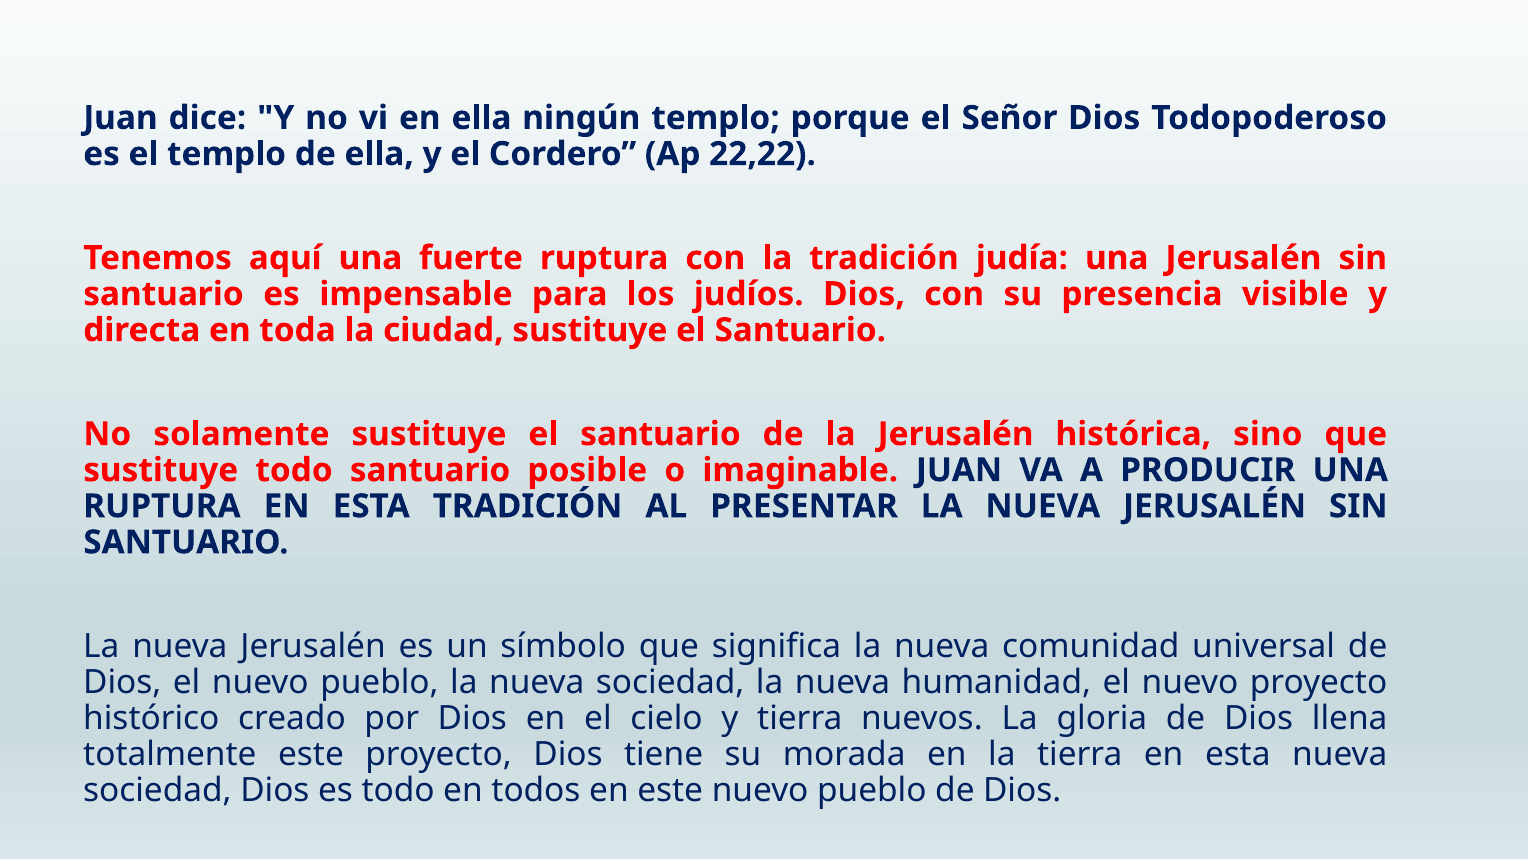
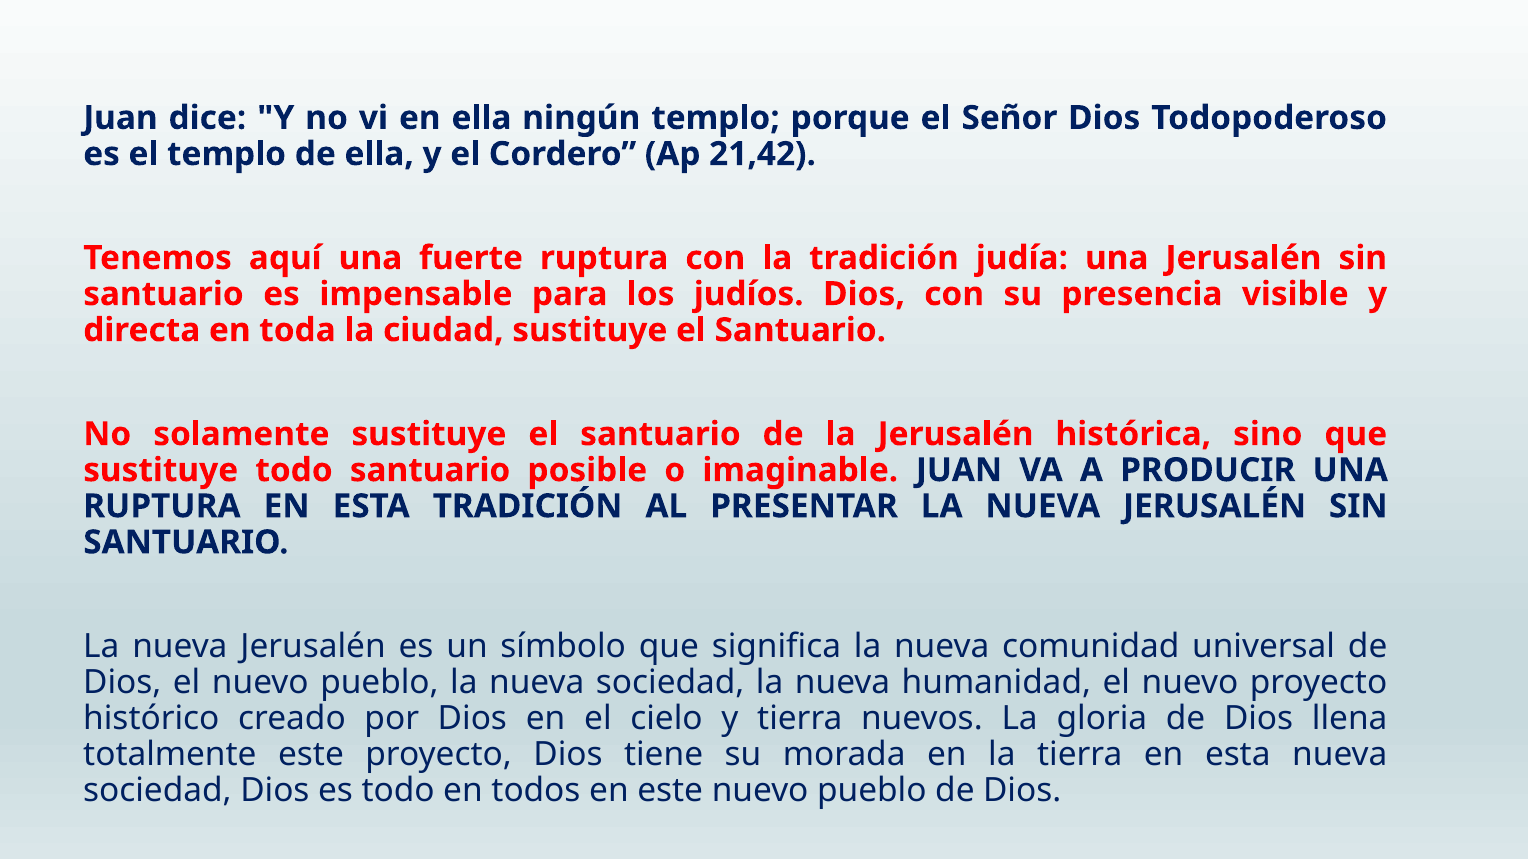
22,22: 22,22 -> 21,42 (762, 154)
